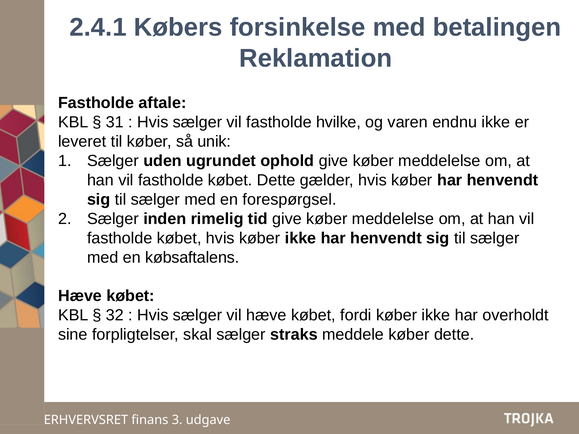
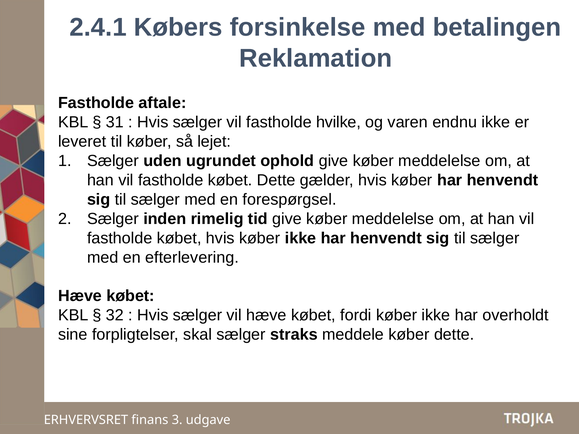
unik: unik -> lejet (214, 142)
købsaftalens: købsaftalens -> efterlevering (192, 258)
